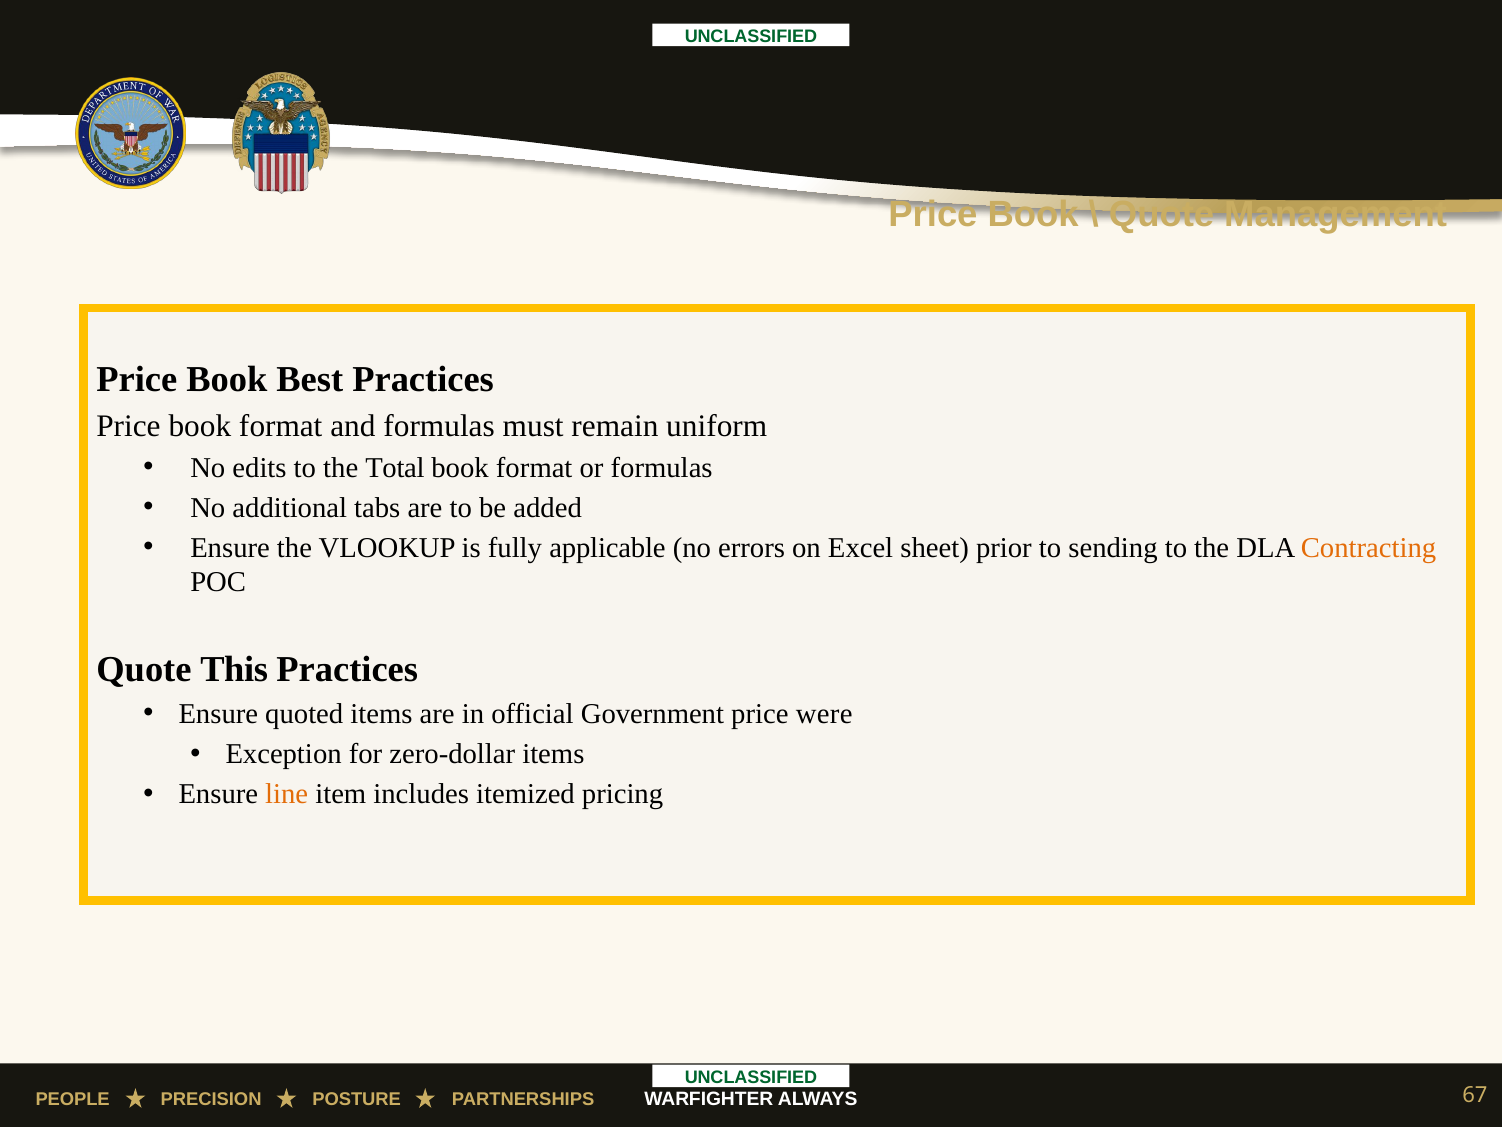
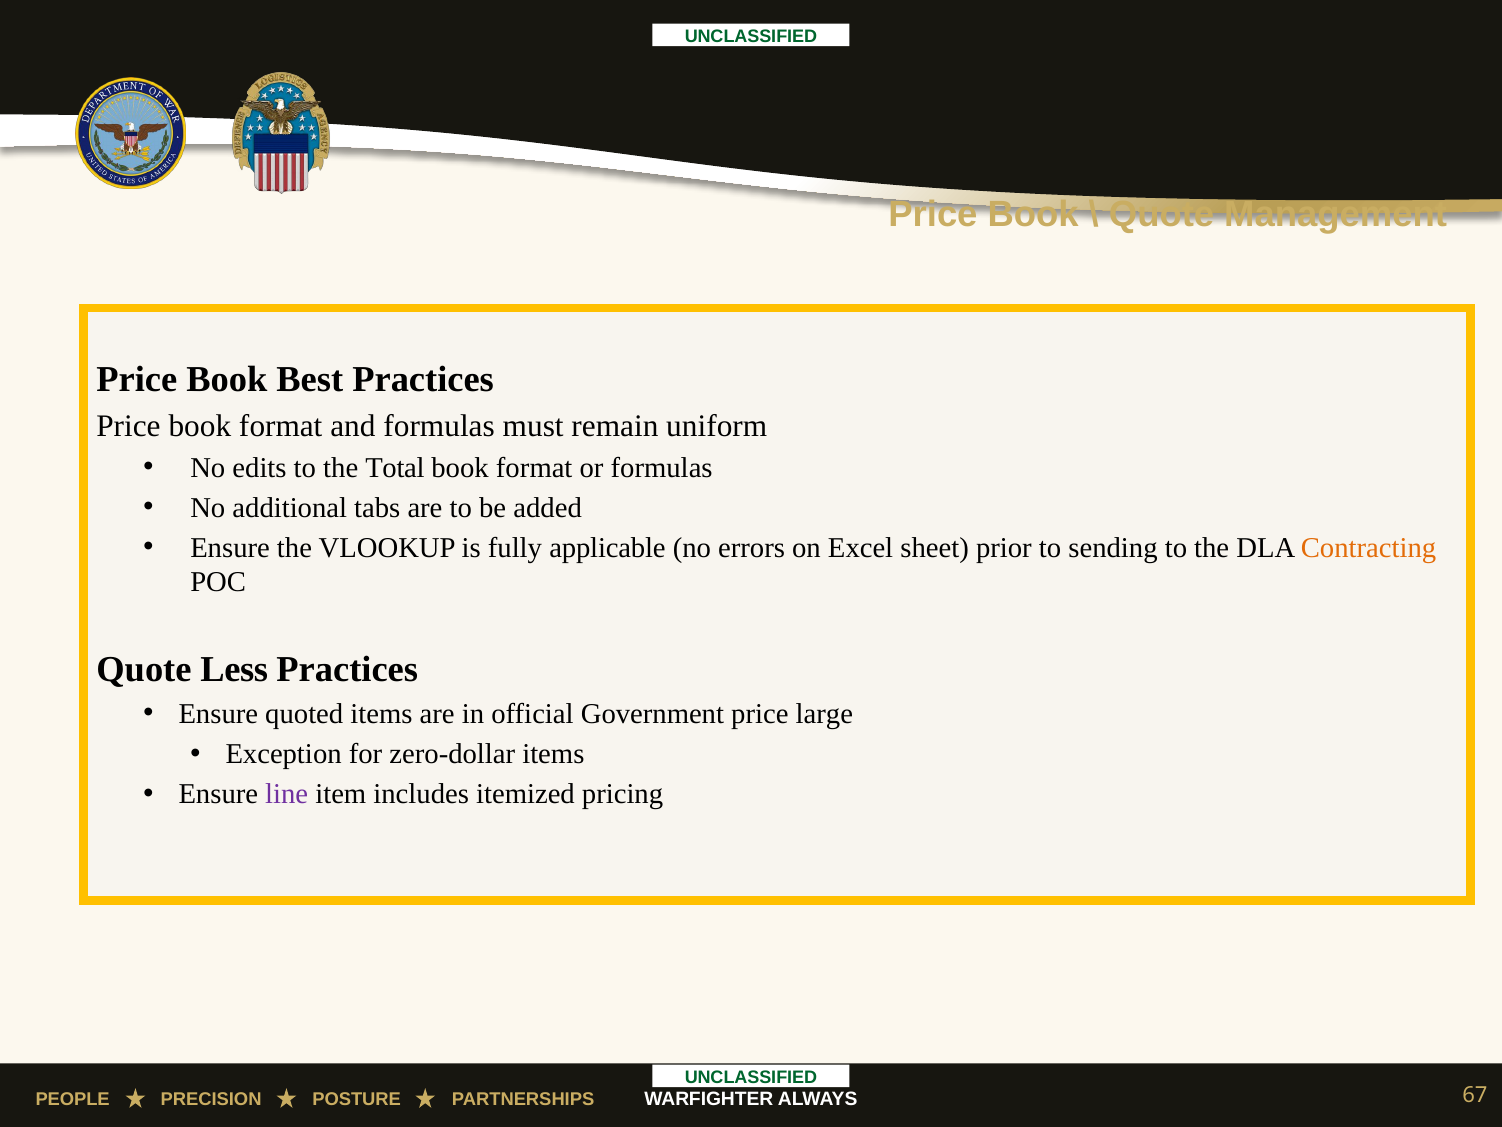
This: This -> Less (234, 669)
were: were -> large (824, 714)
line colour: orange -> purple (287, 794)
